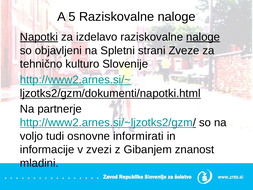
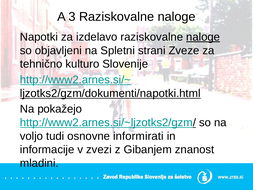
5: 5 -> 3 (72, 17)
Napotki underline: present -> none (39, 37)
partnerje: partnerje -> pokažejo (60, 109)
